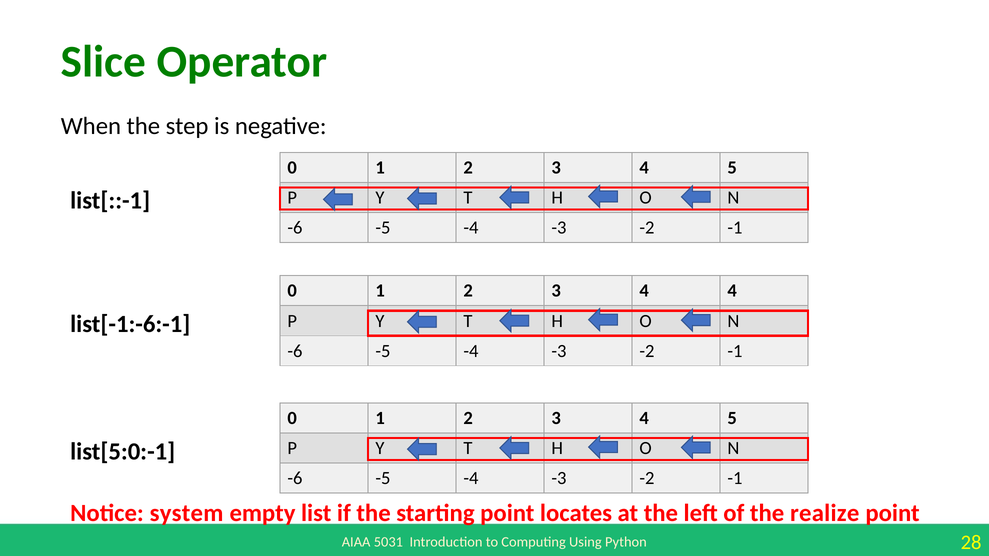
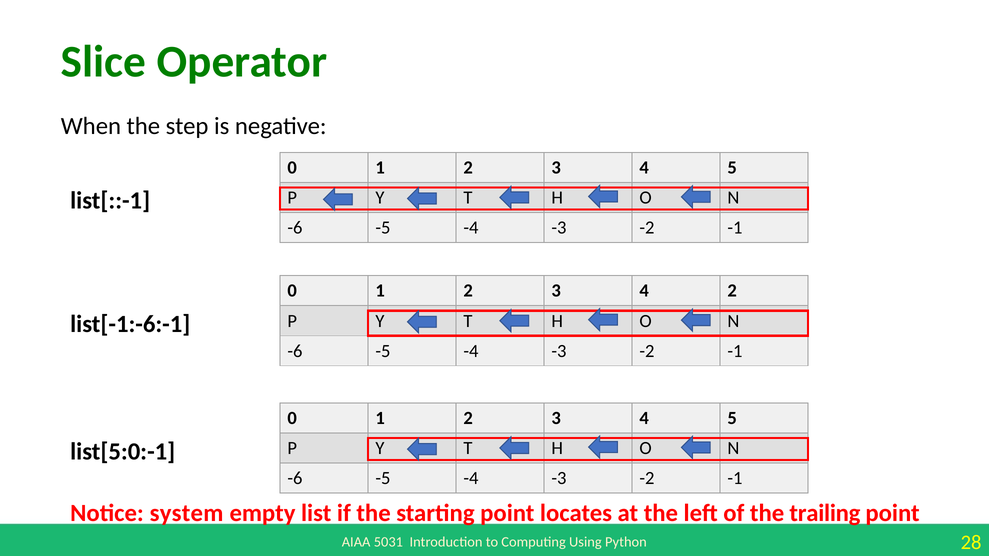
4 4: 4 -> 2 (732, 291)
realize: realize -> trailing (825, 514)
